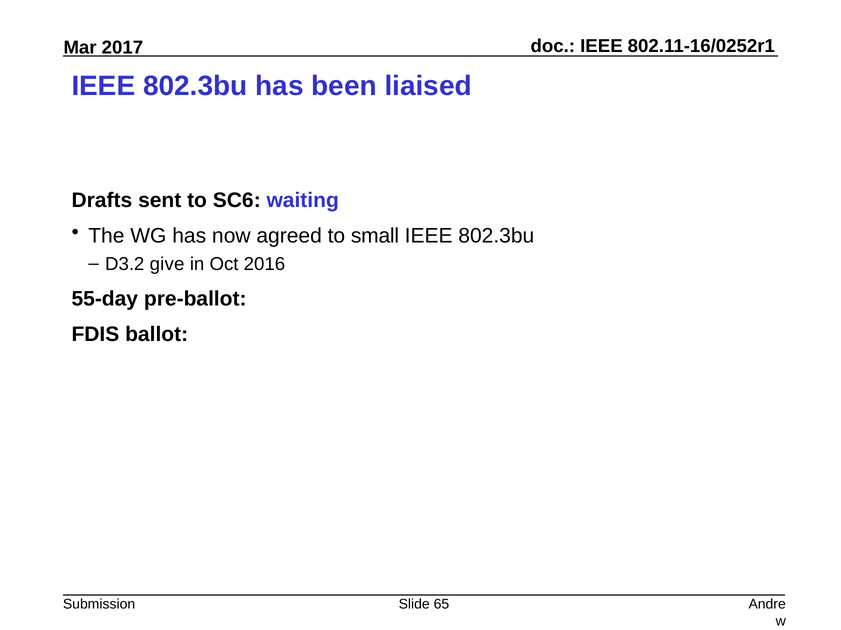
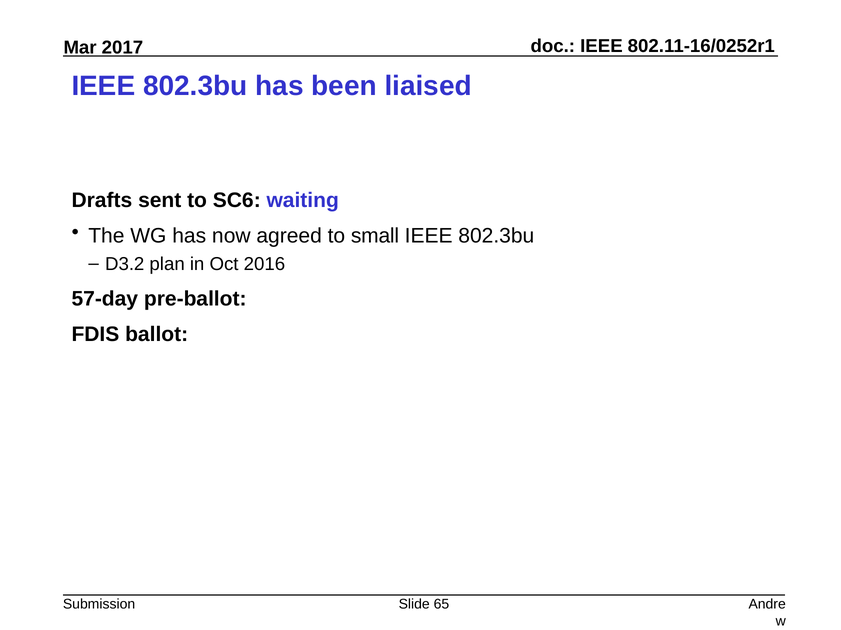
give: give -> plan (167, 265)
55-day: 55-day -> 57-day (105, 299)
